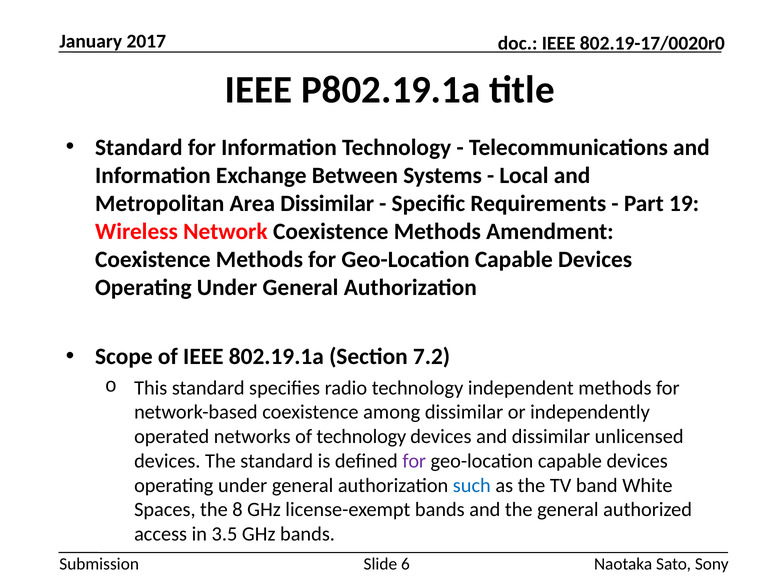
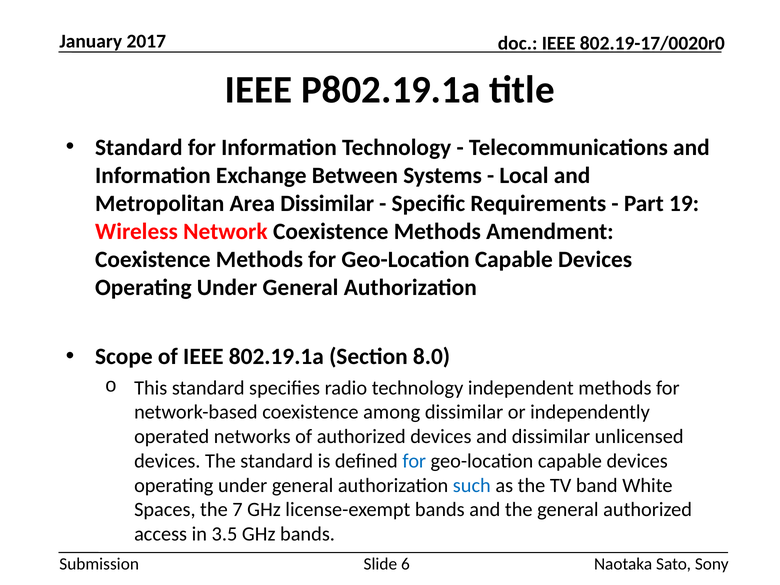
7.2: 7.2 -> 8.0 (432, 356)
of technology: technology -> authorized (361, 437)
for colour: purple -> blue (414, 461)
8: 8 -> 7 (237, 510)
